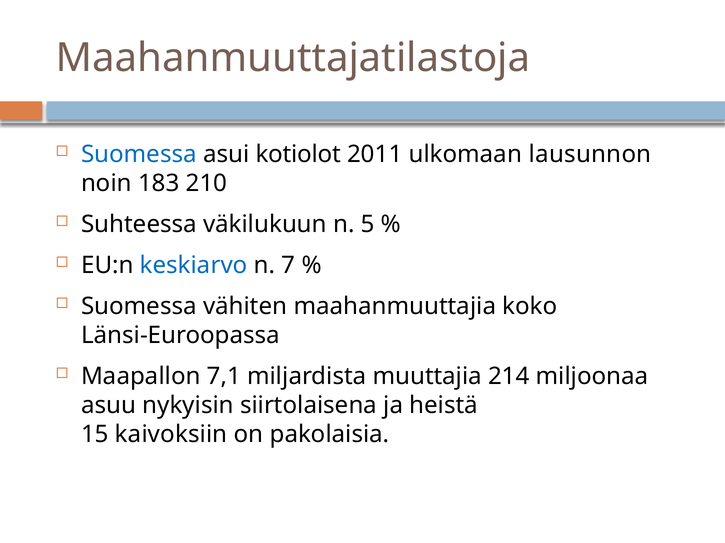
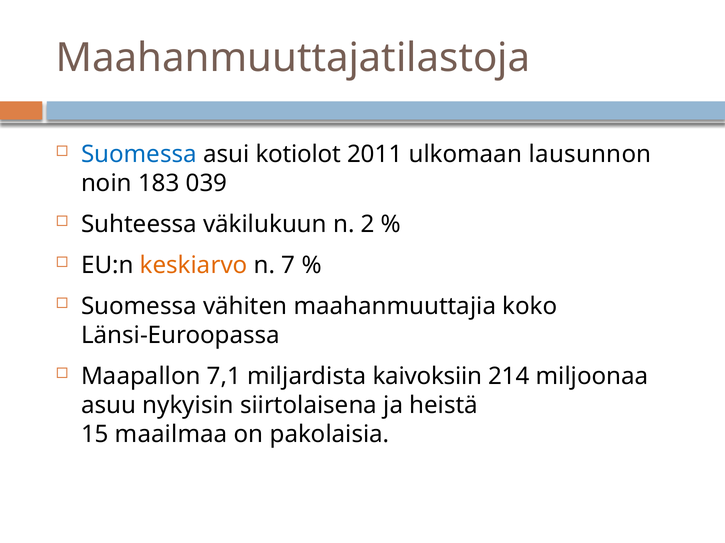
210: 210 -> 039 (207, 184)
5: 5 -> 2 (368, 225)
keskiarvo colour: blue -> orange (194, 266)
muuttajia: muuttajia -> kaivoksiin (427, 377)
kaivoksiin: kaivoksiin -> maailmaa (171, 435)
